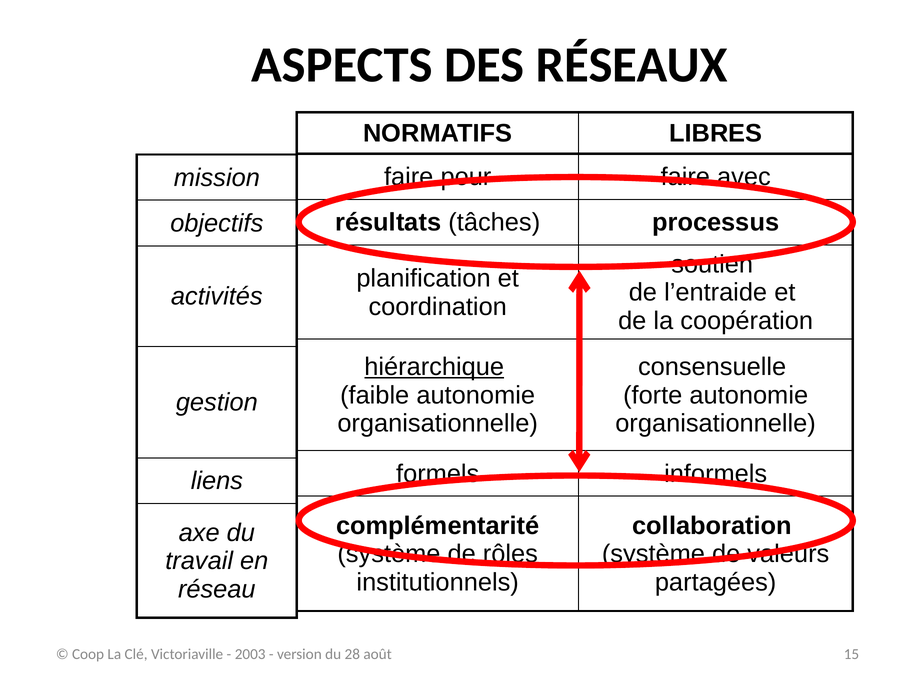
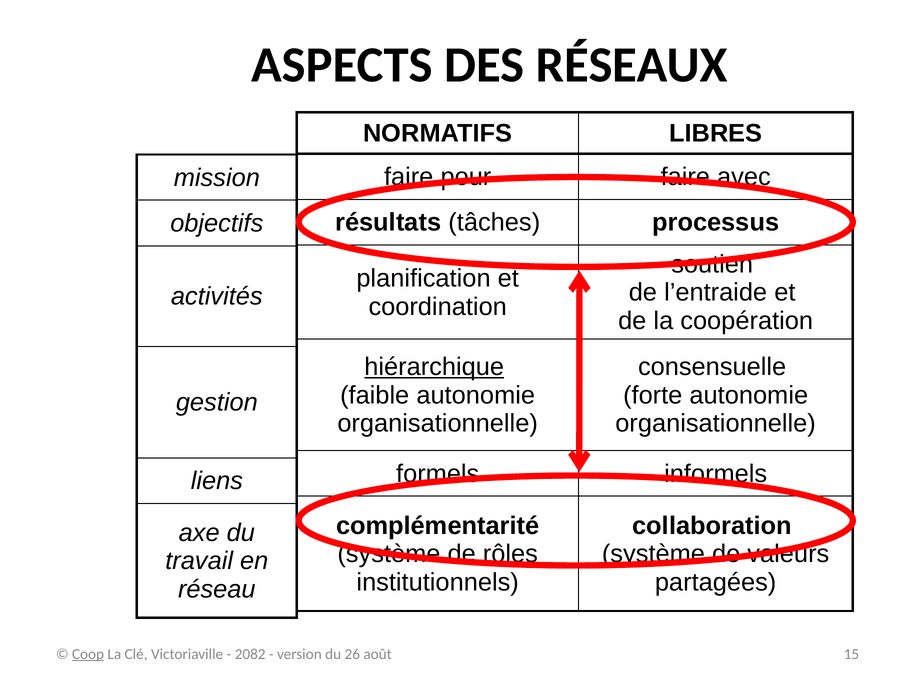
Coop underline: none -> present (88, 654)
2003: 2003 -> 2082 (250, 654)
28: 28 -> 26 (352, 654)
